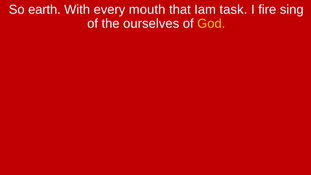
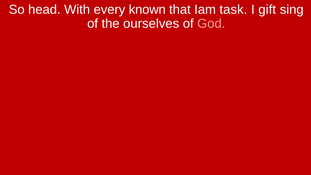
earth: earth -> head (44, 10)
mouth: mouth -> known (147, 10)
fire: fire -> gift (267, 10)
God colour: yellow -> pink (211, 24)
